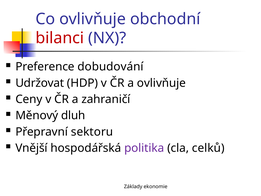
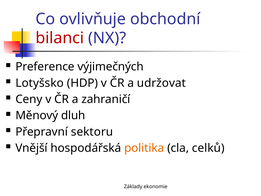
dobudování: dobudování -> výjimečných (111, 67)
Udržovat: Udržovat -> Lotyšsko (40, 83)
a ovlivňuje: ovlivňuje -> udržovat (161, 83)
politika colour: purple -> orange (144, 148)
